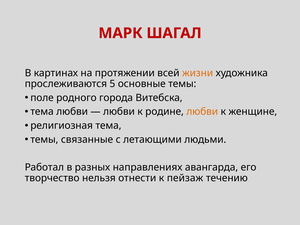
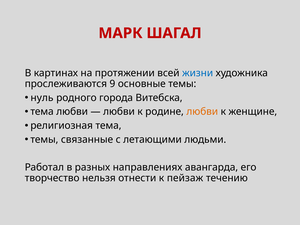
жизни colour: orange -> blue (198, 73)
5: 5 -> 9 (112, 84)
поле: поле -> нуль (42, 98)
